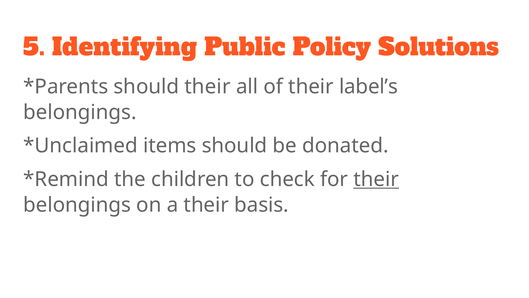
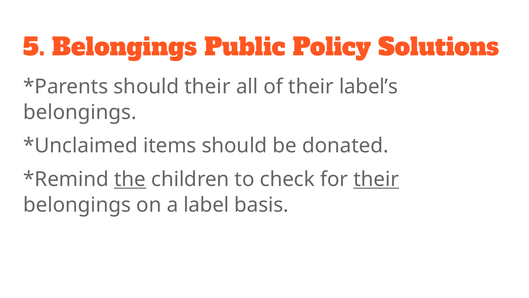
5 Identifying: Identifying -> Belongings (125, 47)
the underline: none -> present (130, 179)
a their: their -> label (206, 205)
